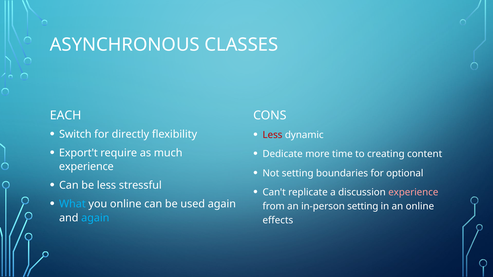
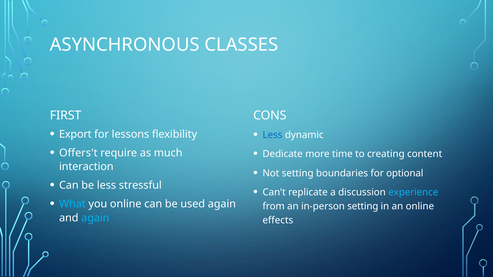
EACH: EACH -> FIRST (66, 116)
Switch: Switch -> Export (75, 134)
directly: directly -> lessons (130, 134)
Less colour: red -> blue (272, 135)
Export't: Export't -> Offers't (78, 153)
experience: experience -> interaction (86, 167)
experience colour: pink -> light blue (413, 192)
